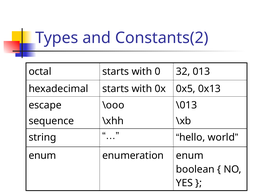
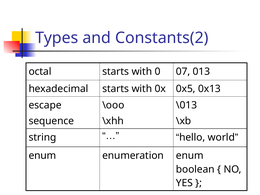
32: 32 -> 07 (183, 72)
